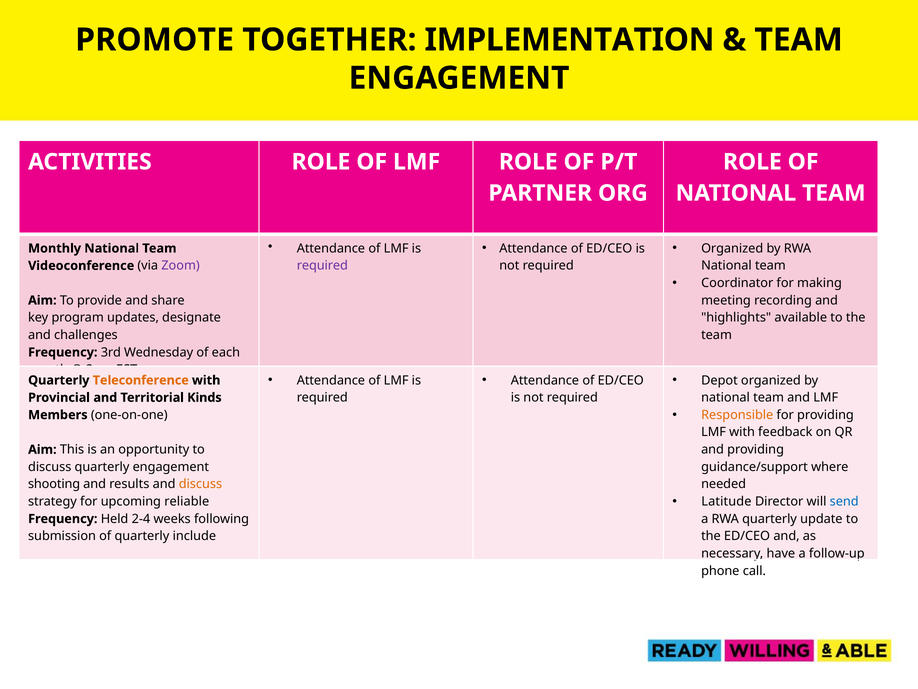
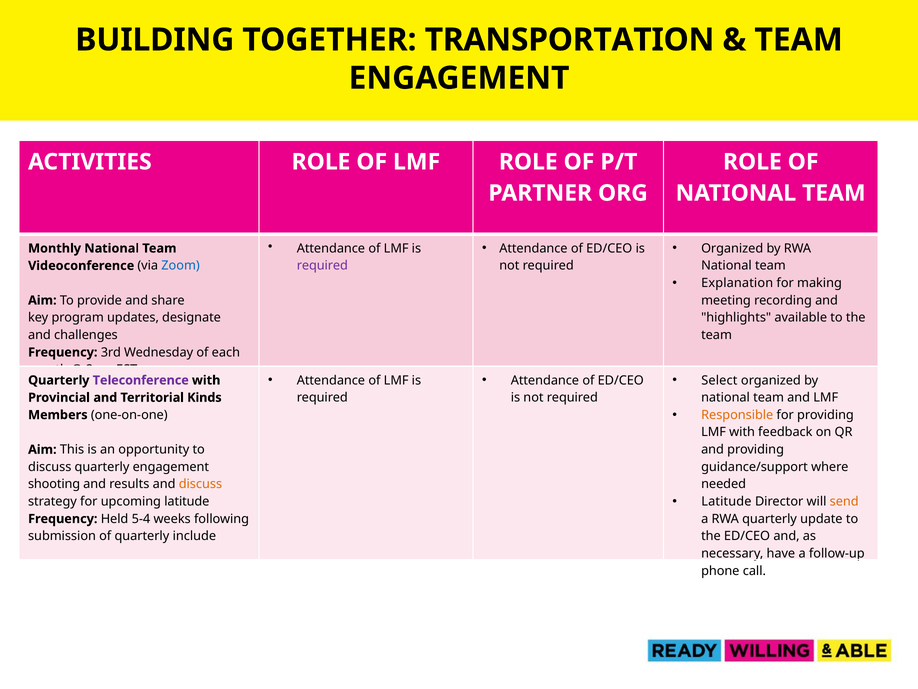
PROMOTE: PROMOTE -> BUILDING (155, 40)
IMPLEMENTATION: IMPLEMENTATION -> TRANSPORTATION (570, 40)
Zoom colour: purple -> blue (181, 266)
Coordinator: Coordinator -> Explanation (737, 283)
Depot: Depot -> Select (719, 380)
Teleconference colour: orange -> purple (141, 380)
send colour: blue -> orange (844, 501)
upcoming reliable: reliable -> latitude (187, 501)
2-4: 2-4 -> 5-4 (141, 519)
